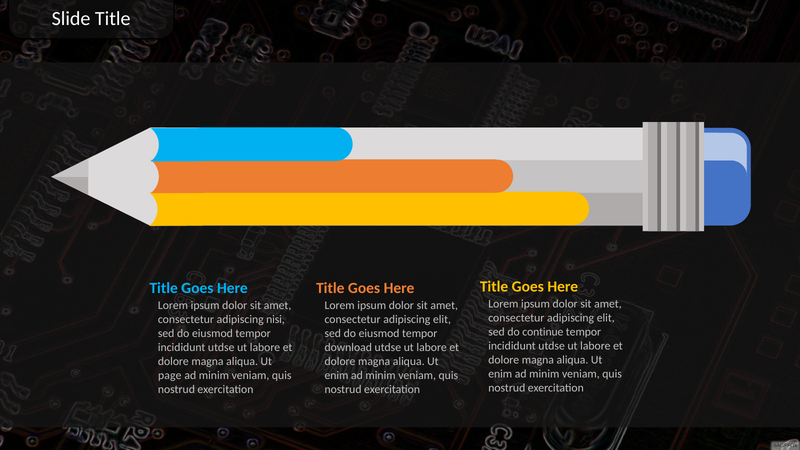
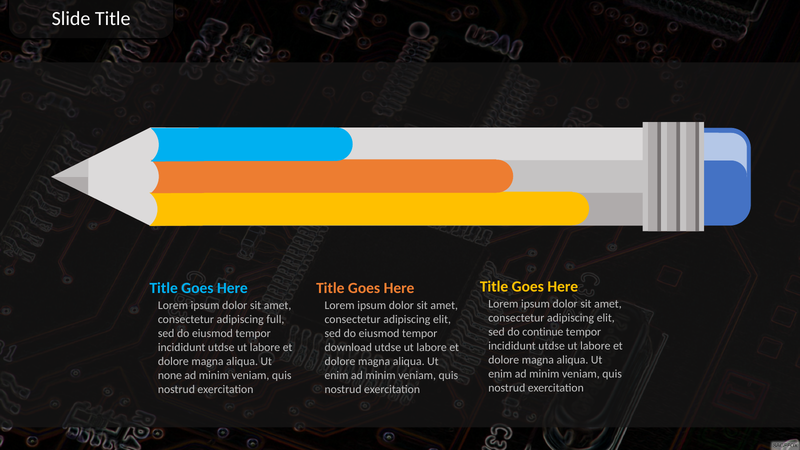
nisi: nisi -> full (275, 319)
page: page -> none (170, 375)
